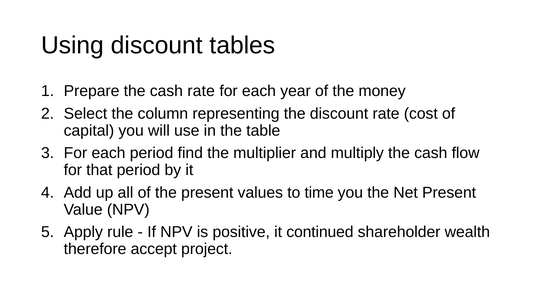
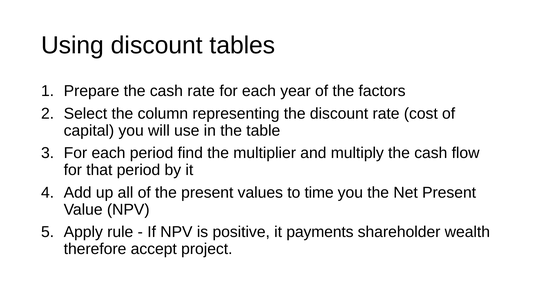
money: money -> factors (382, 91)
continued: continued -> payments (320, 232)
